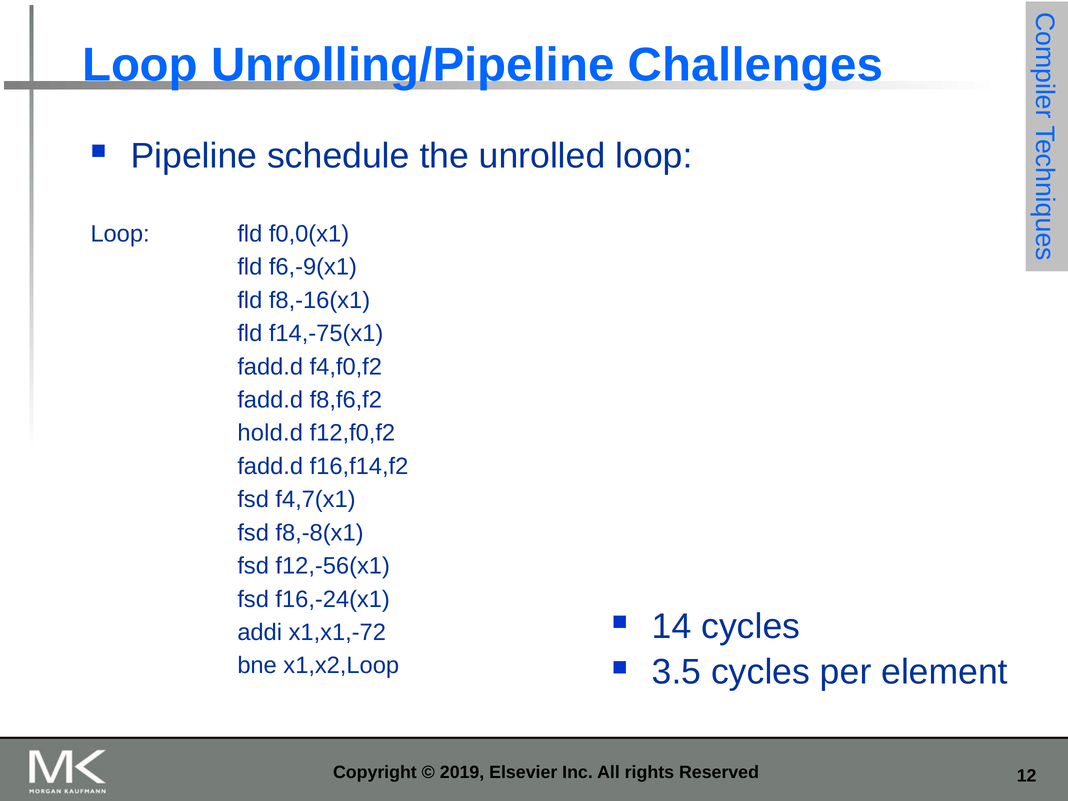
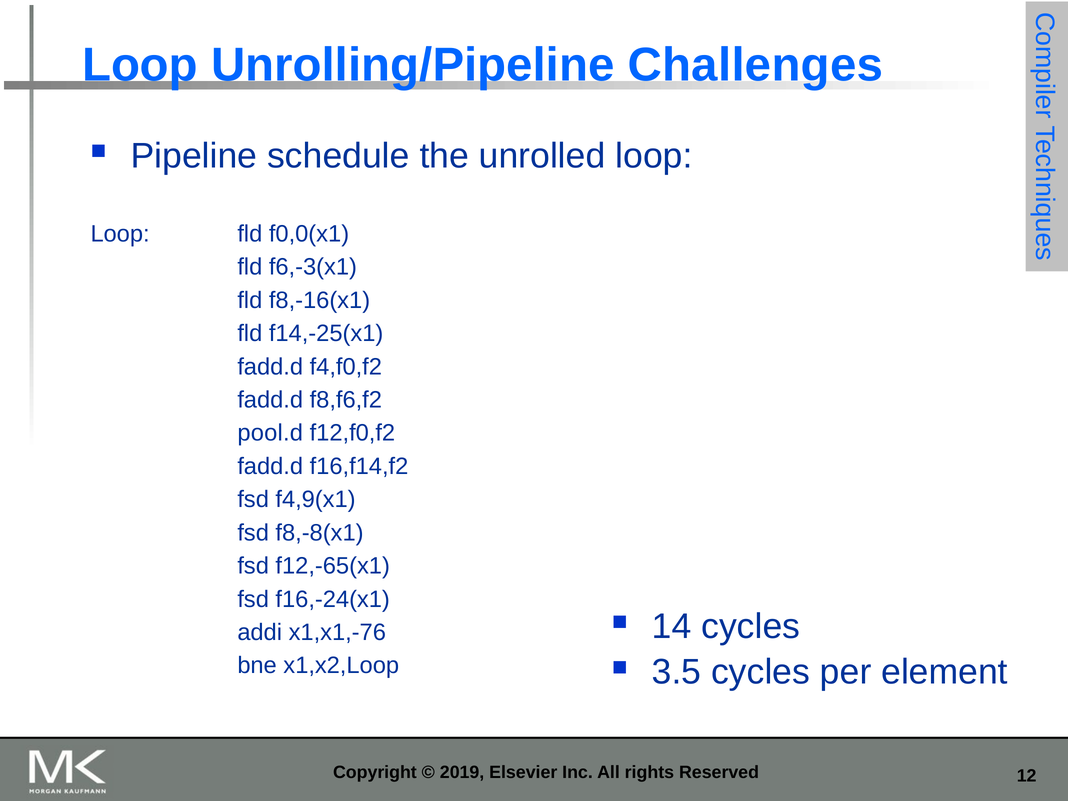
f6,-9(x1: f6,-9(x1 -> f6,-3(x1 (313, 267)
f14,-75(x1: f14,-75(x1 -> f14,-25(x1 (326, 333)
hold.d: hold.d -> pool.d (270, 433)
f4,7(x1: f4,7(x1 -> f4,9(x1 (316, 500)
f12,-56(x1: f12,-56(x1 -> f12,-65(x1 (333, 566)
x1,x1,-72: x1,x1,-72 -> x1,x1,-76 (337, 632)
